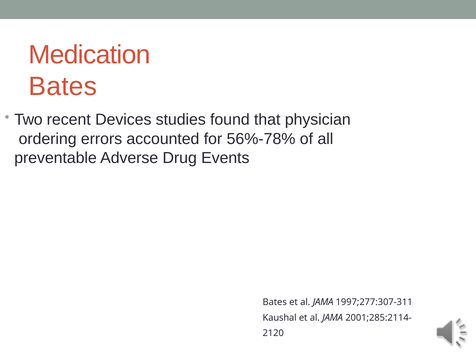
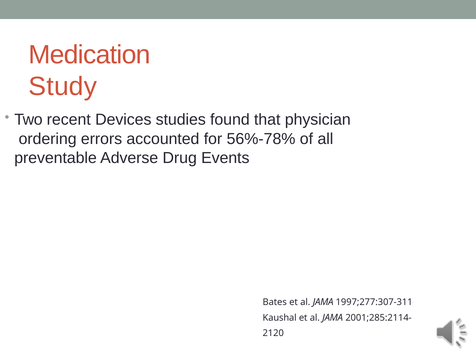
Bates: Bates -> Study (63, 86)
